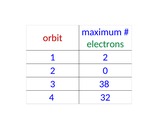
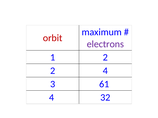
electrons colour: green -> purple (105, 44)
2 0: 0 -> 4 (105, 71)
38: 38 -> 61 (104, 84)
